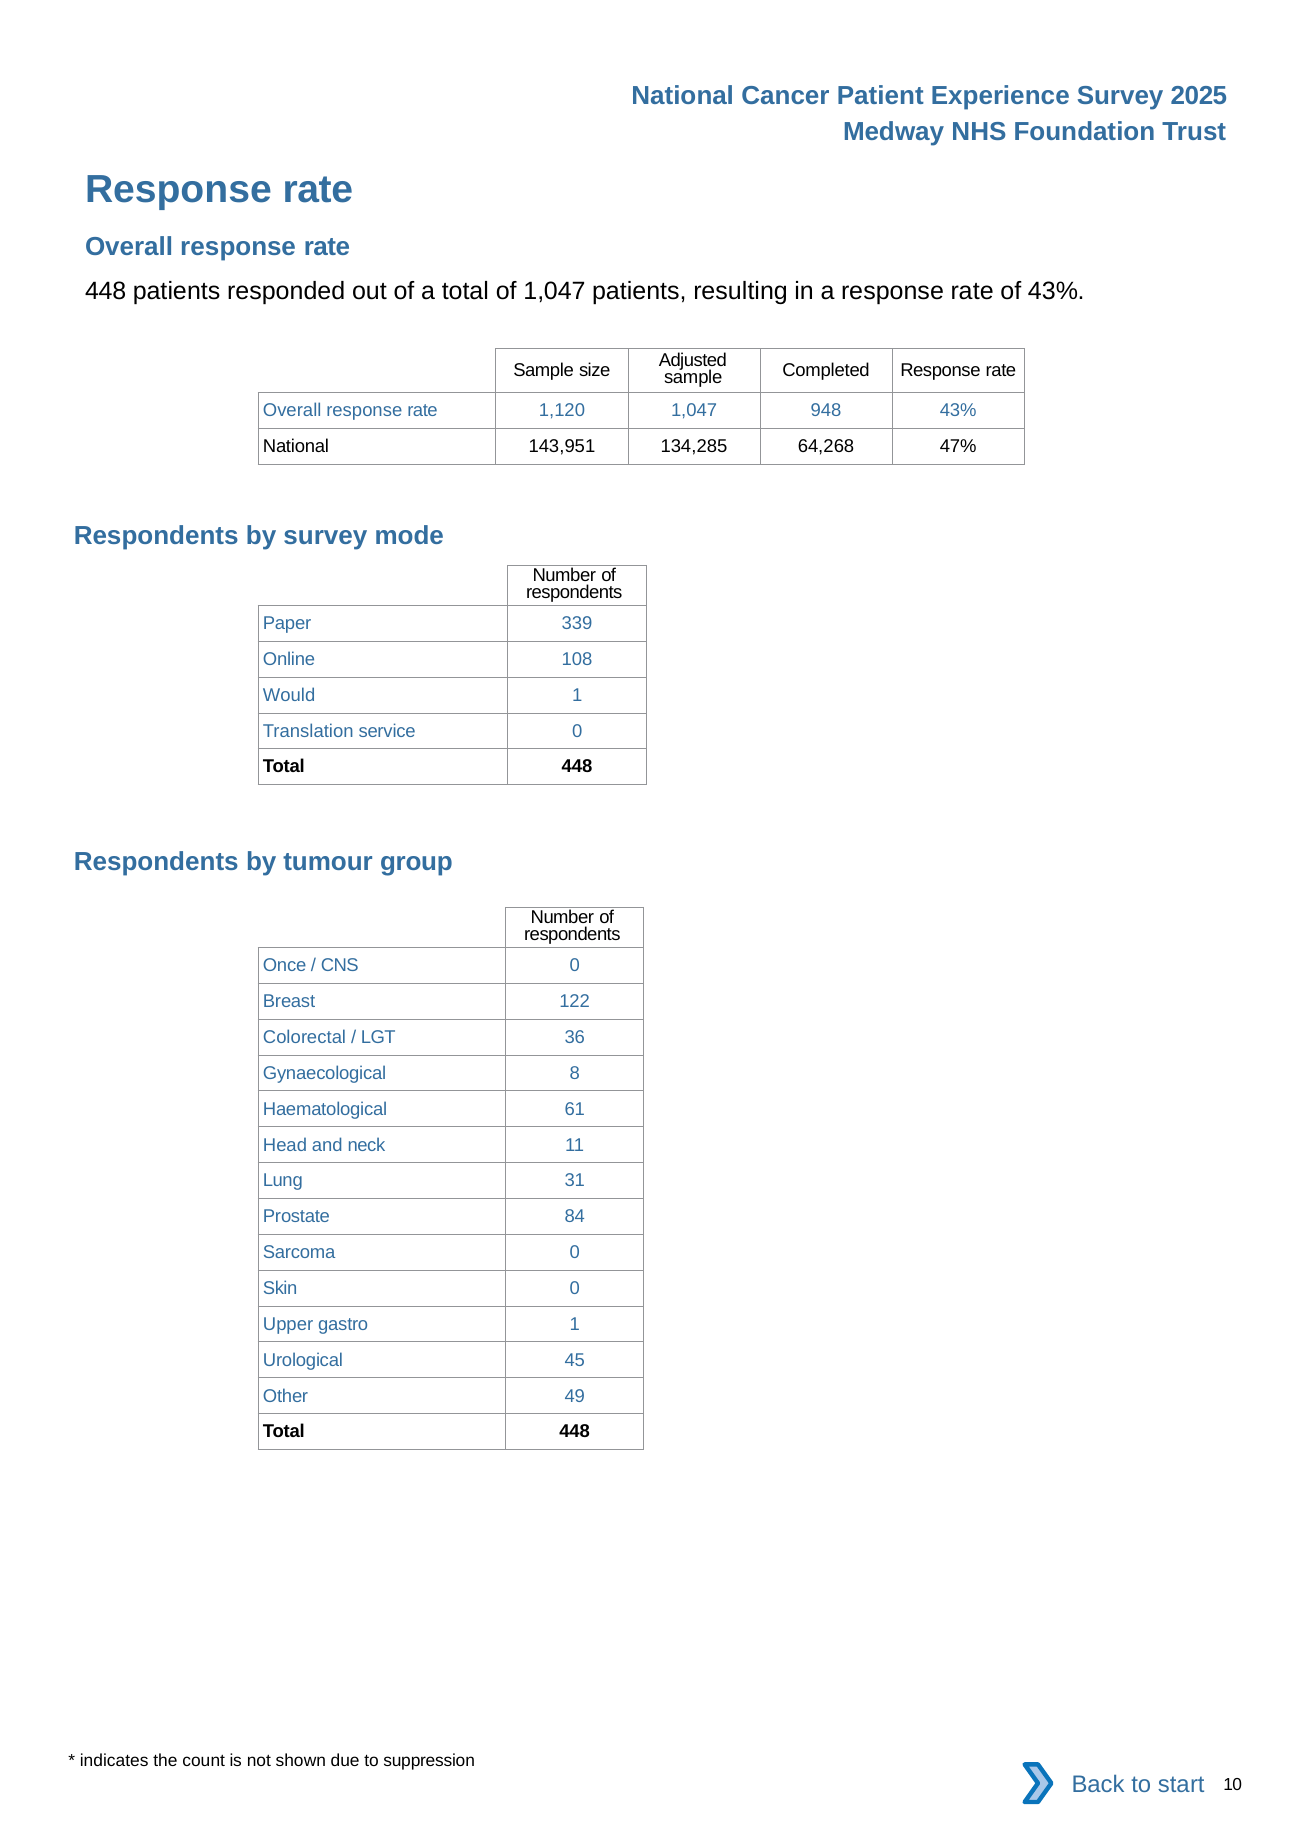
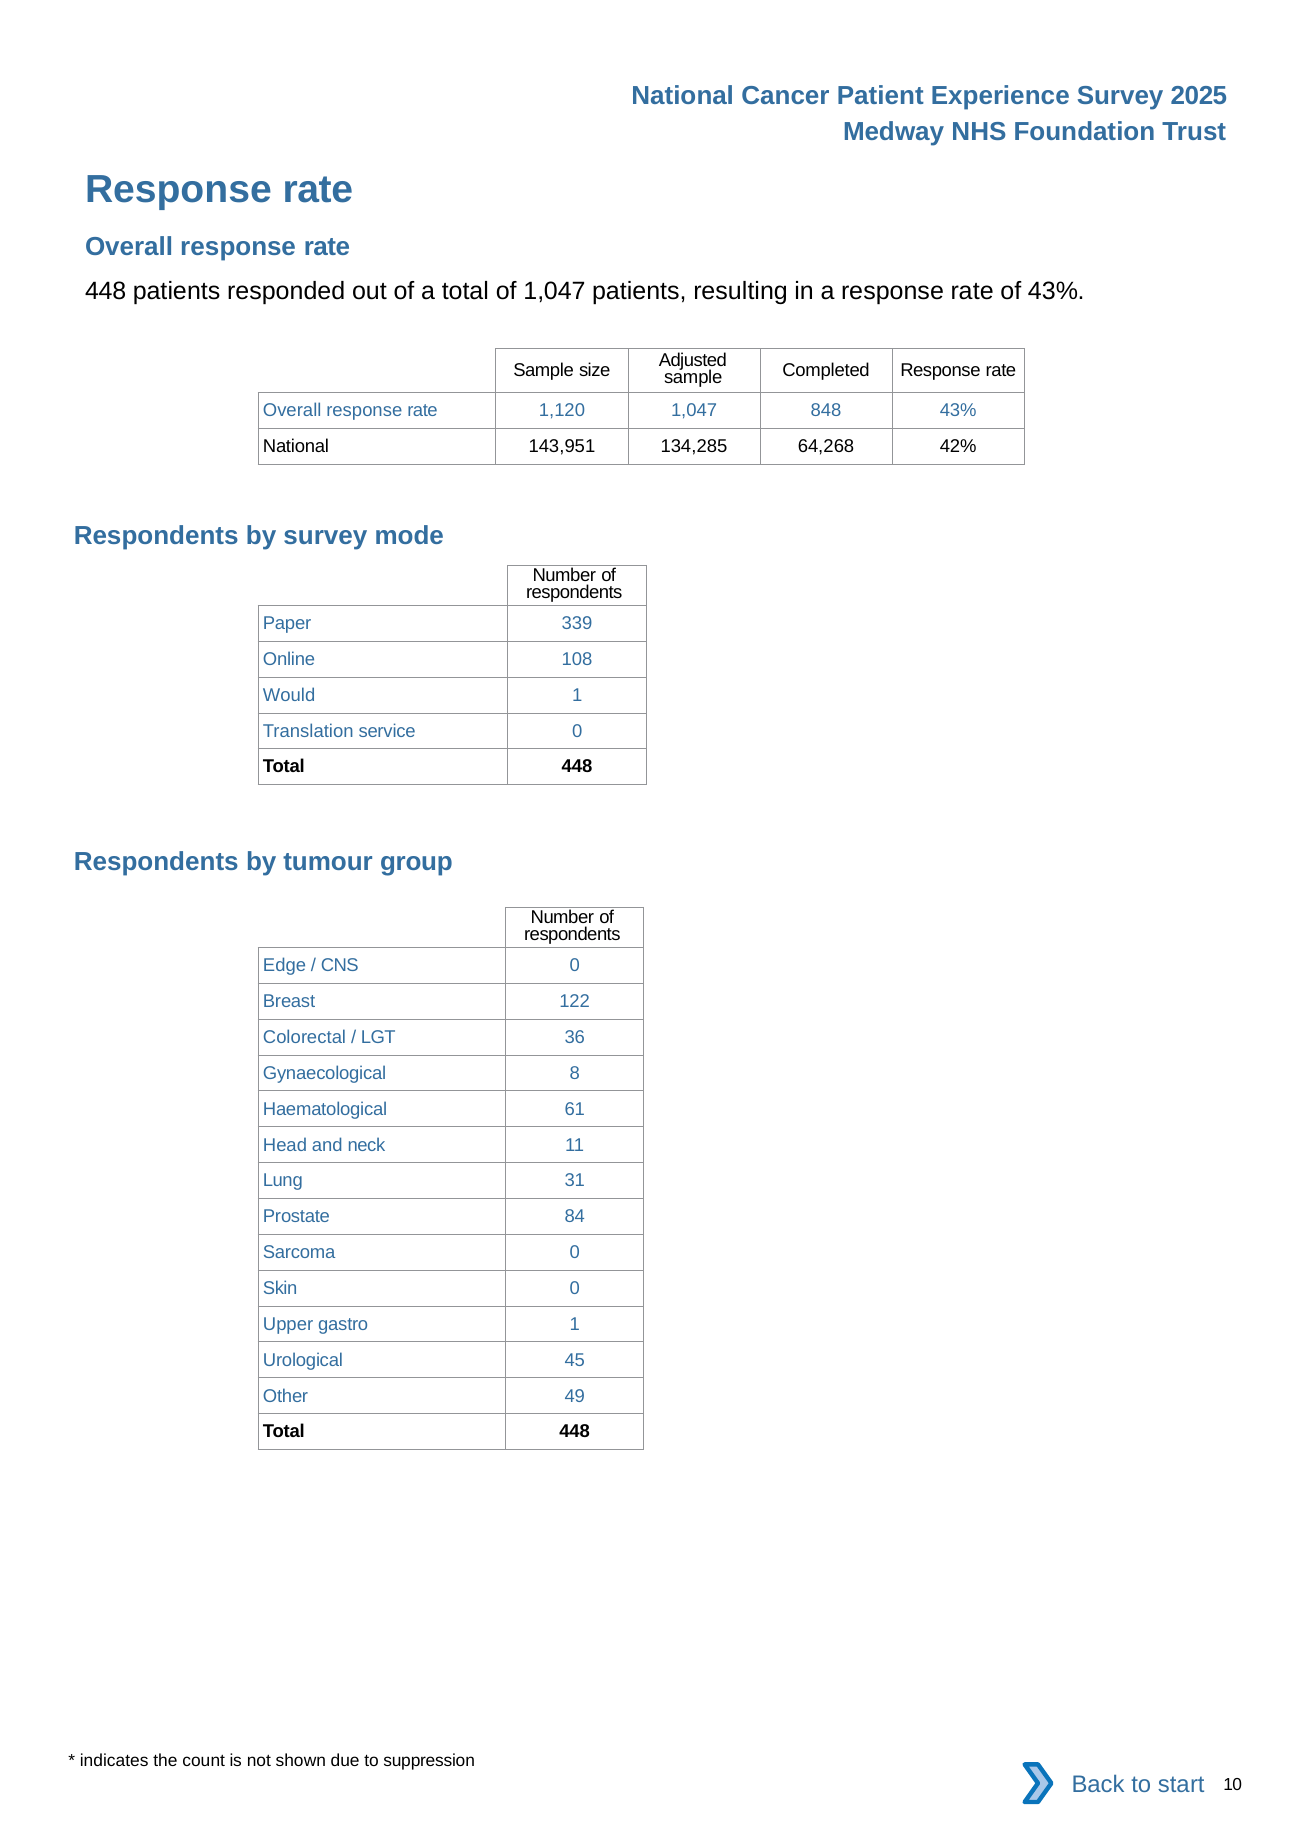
948: 948 -> 848 (826, 411)
47%: 47% -> 42% (958, 447)
Once: Once -> Edge (285, 966)
